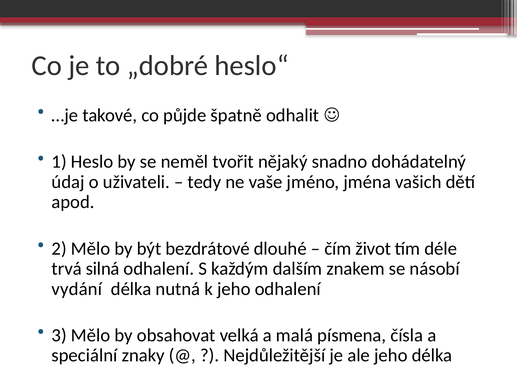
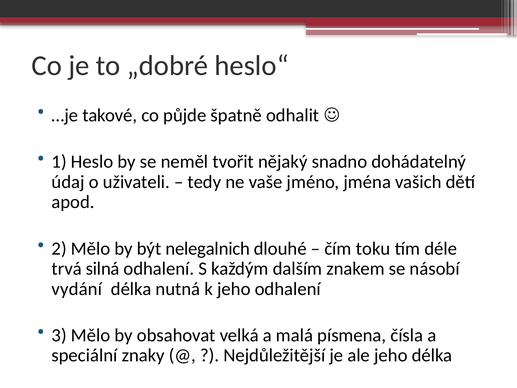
bezdrátové: bezdrátové -> nelegalnich (208, 248)
život: život -> toku (373, 248)
